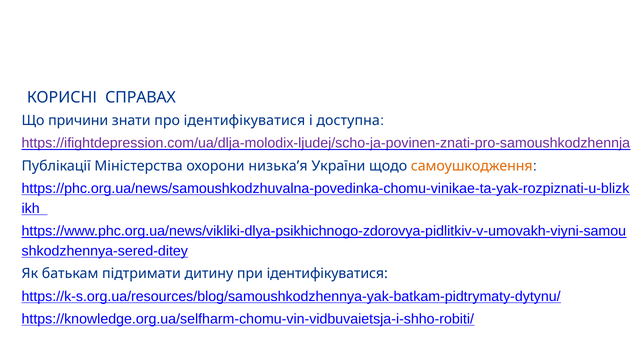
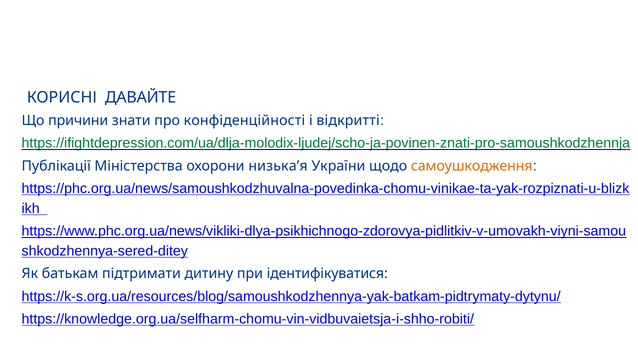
СПРАВАХ: СПРАВАХ -> ДАВАЙТЕ (141, 97)
про ідентифікуватися: ідентифікуватися -> конфіденційності (244, 121)
доступна: доступна -> відкритті (348, 121)
https://ifightdepression.com/ua/dlja-molodix-ljudej/scho-ja-povinen-znati-pro-samoushkodzhennja colour: purple -> green (326, 143)
